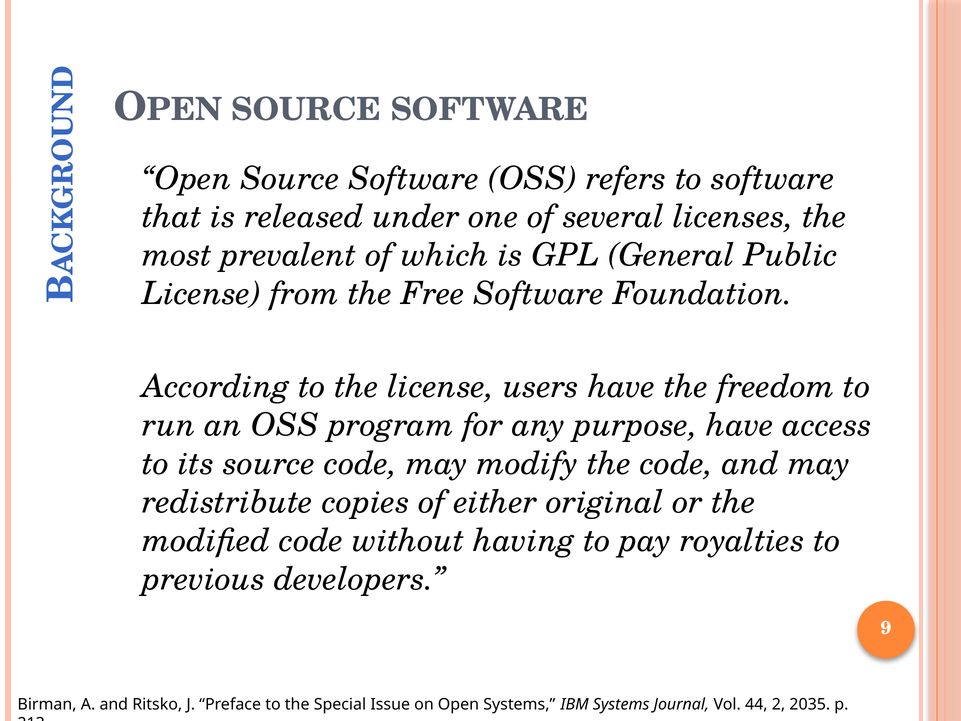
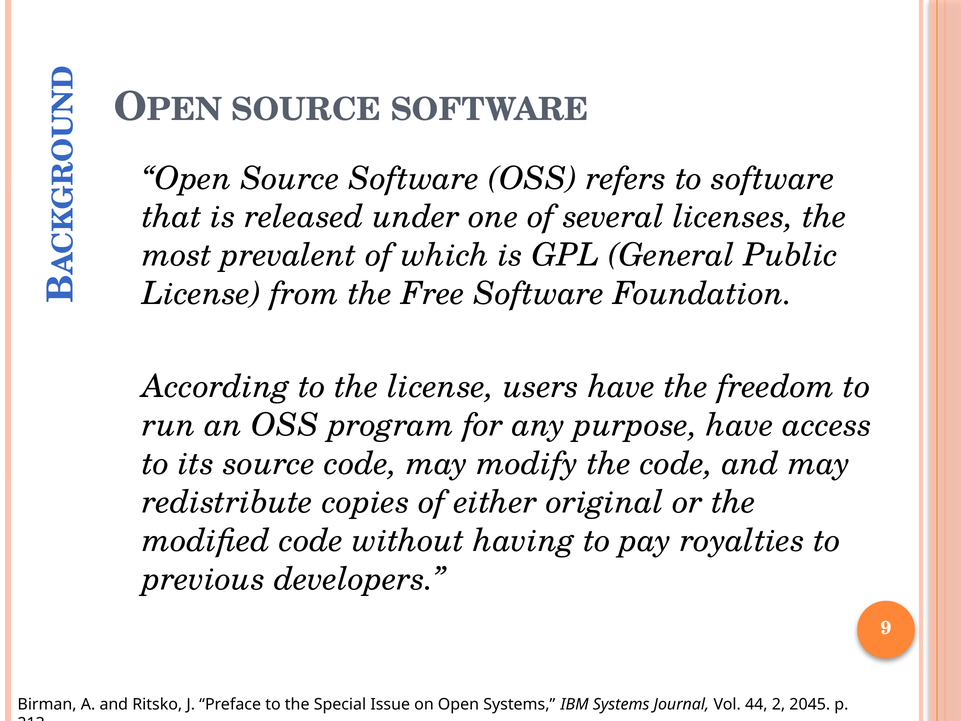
2035: 2035 -> 2045 (810, 704)
